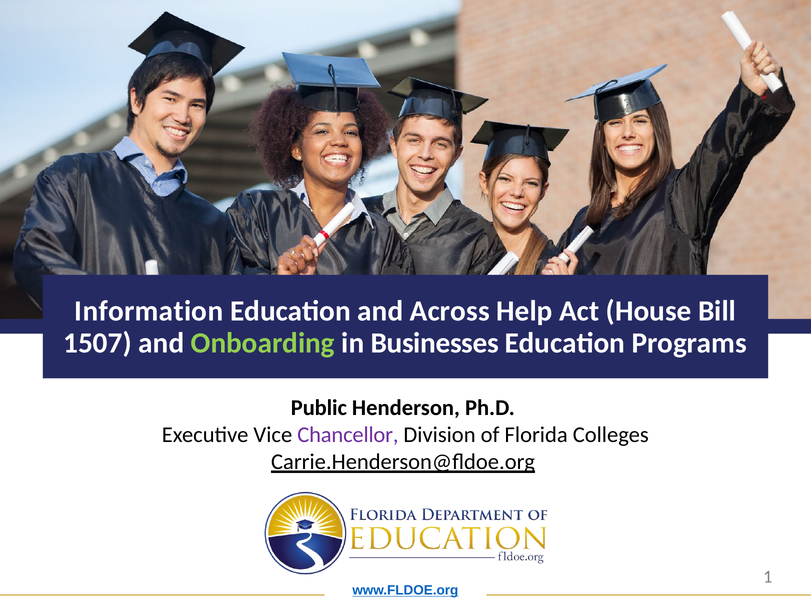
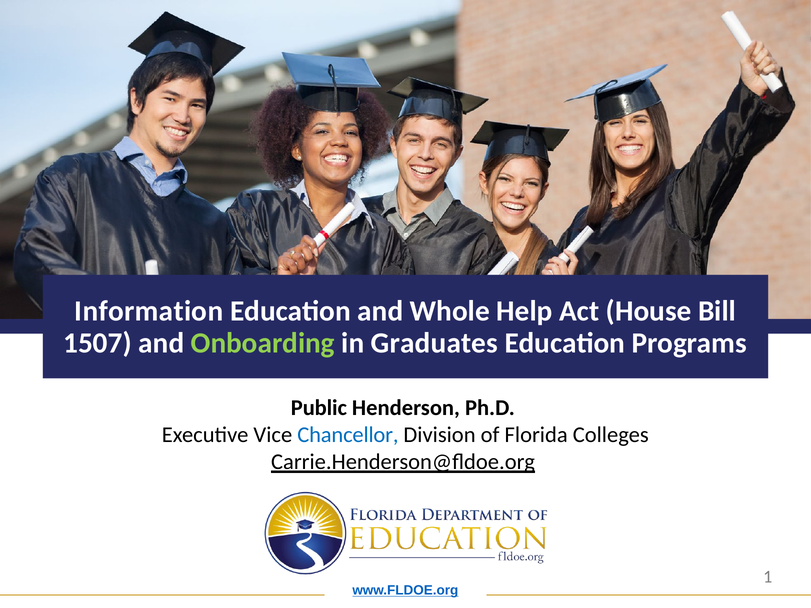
Across: Across -> Whole (450, 311)
Businesses: Businesses -> Graduates (435, 343)
Chancellor colour: purple -> blue (348, 435)
